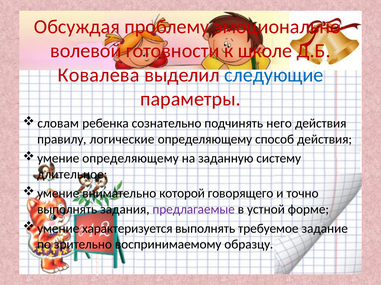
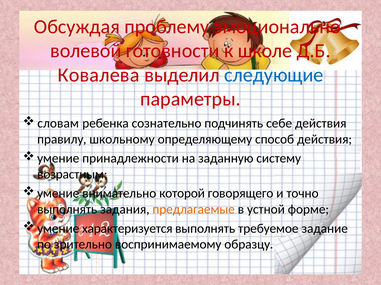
него: него -> себе (279, 124)
логические: логические -> школьному (122, 140)
умение определяющему: определяющему -> принадлежности (131, 159)
длительное: длительное -> возрастным (72, 175)
предлагаемые colour: purple -> orange (194, 210)
